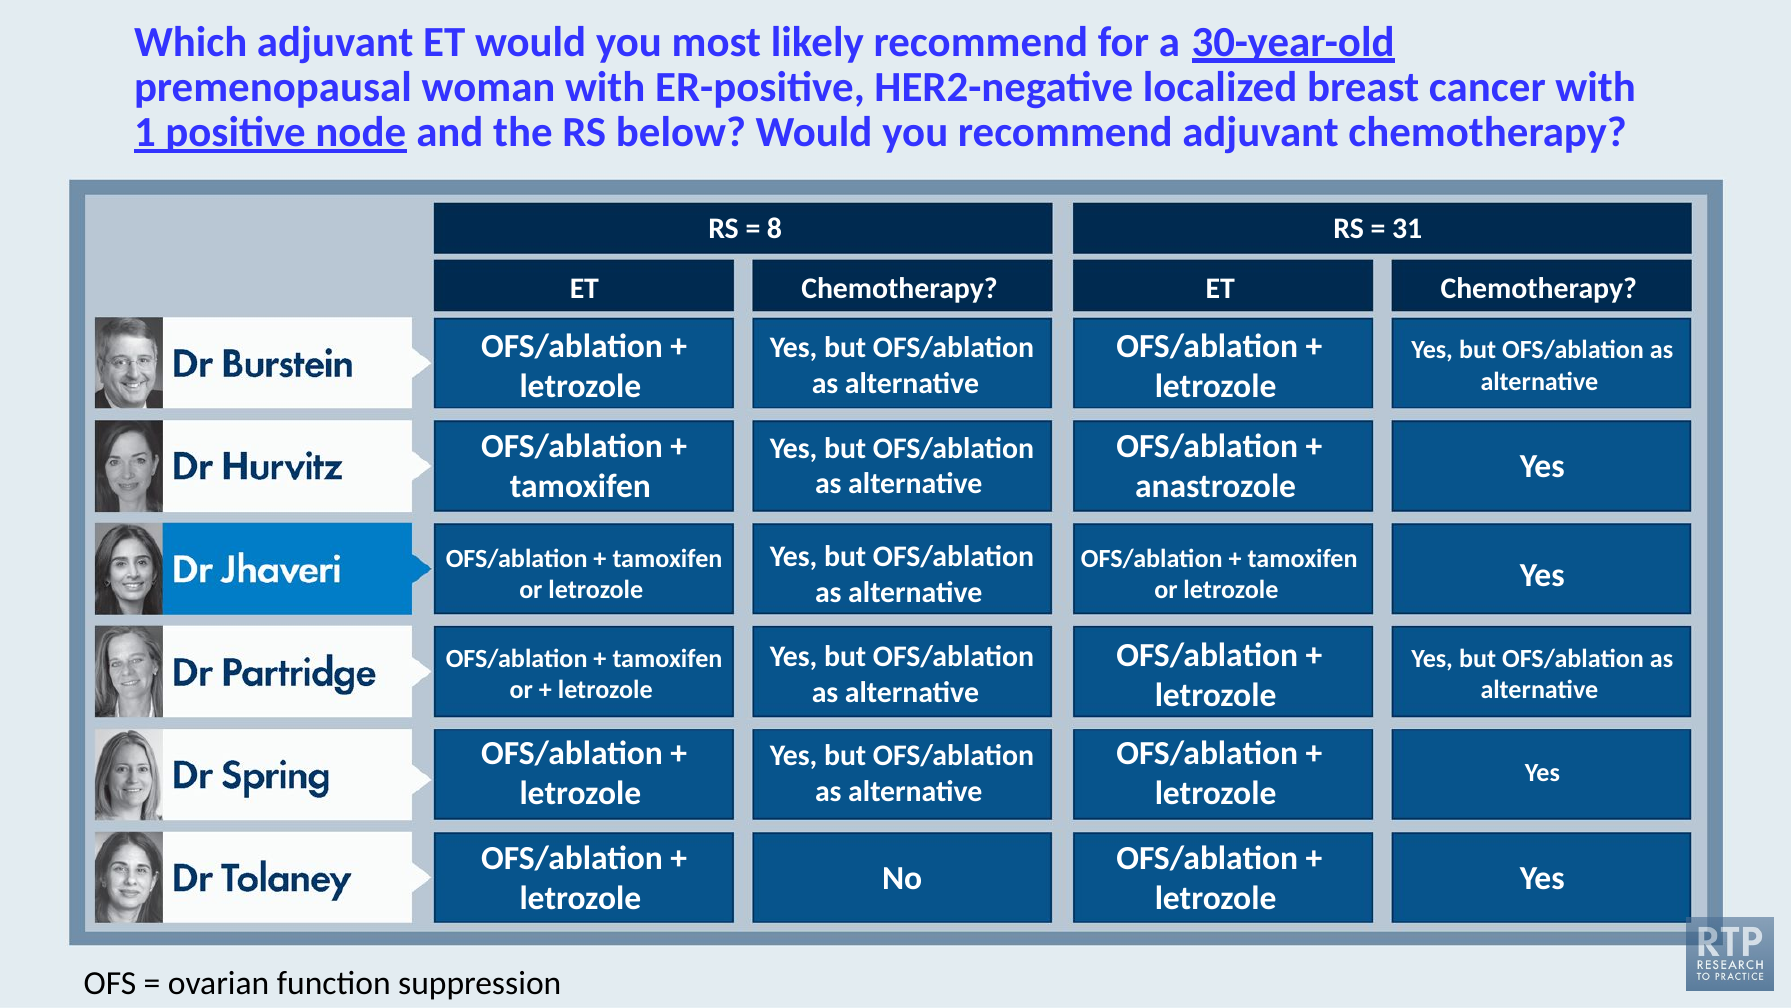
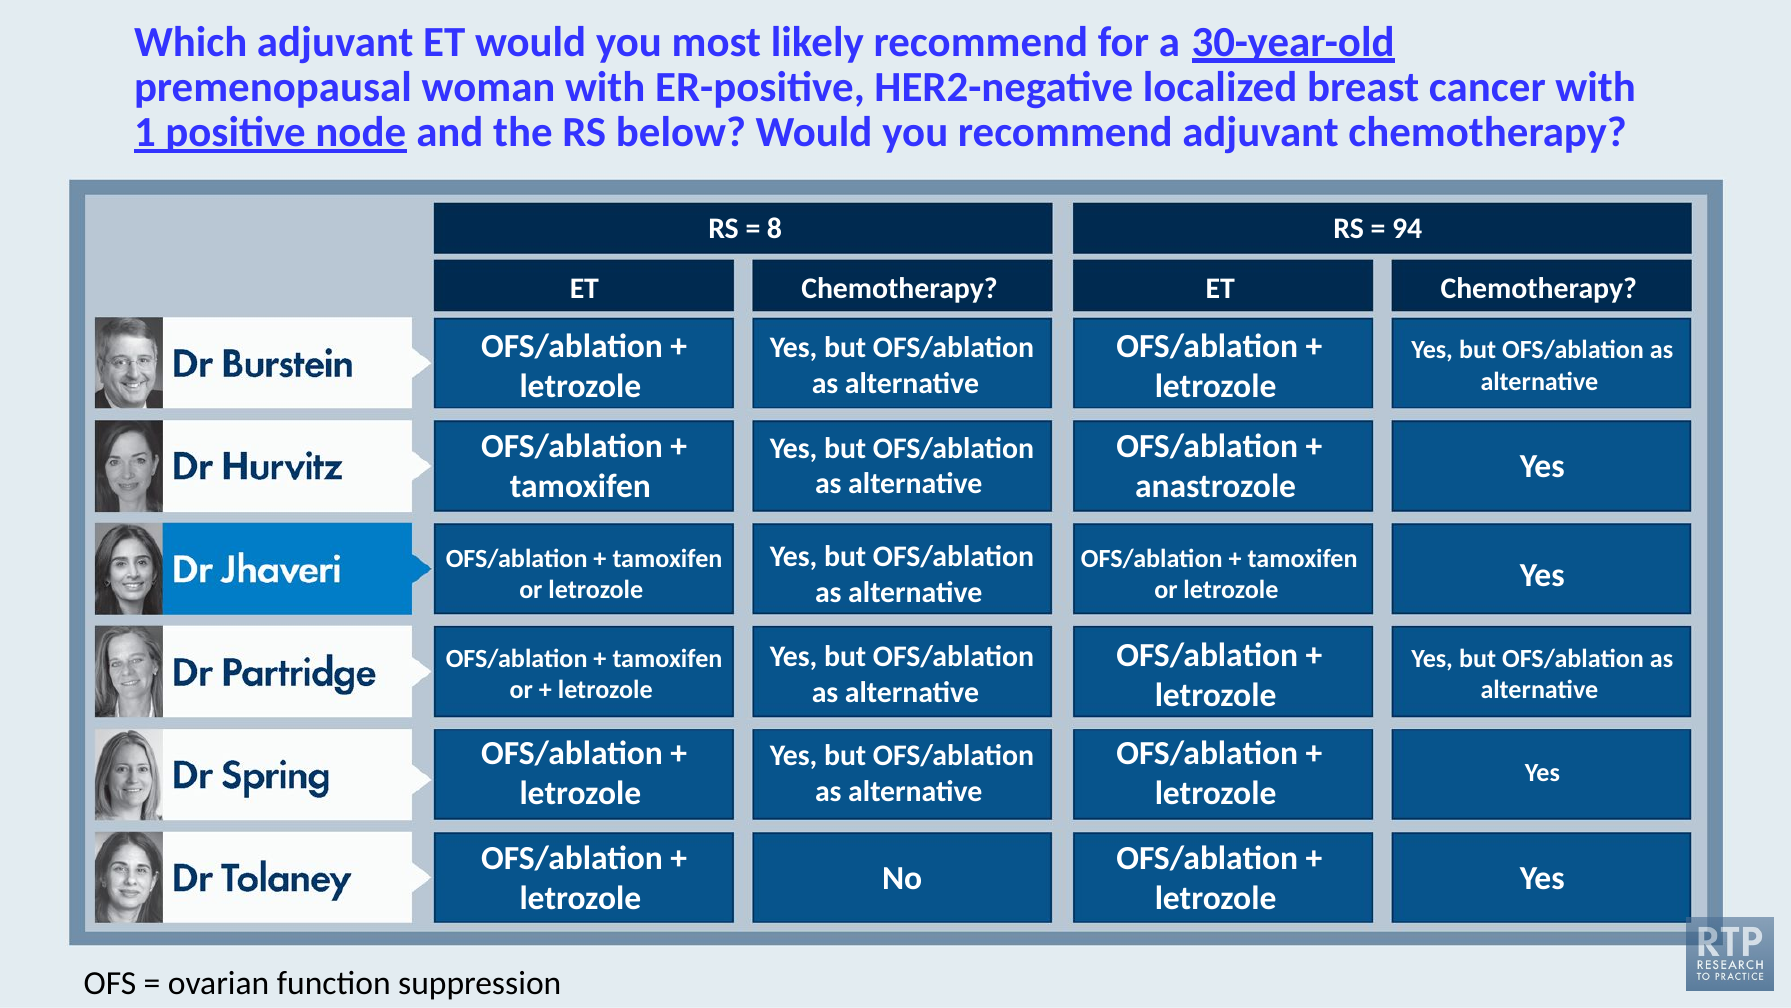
31: 31 -> 94 (1407, 229)
